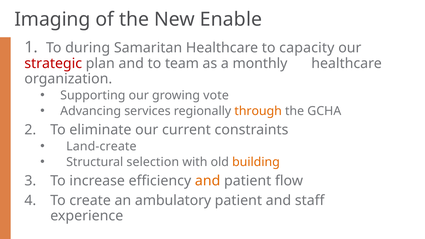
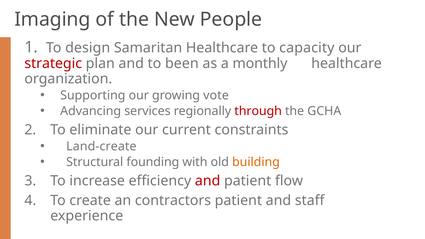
Enable: Enable -> People (231, 19)
during: during -> design (88, 48)
team: team -> been (182, 64)
through colour: orange -> red (258, 111)
selection: selection -> founding (153, 162)
and colour: orange -> red (208, 181)
ambulatory: ambulatory -> contractors (173, 200)
